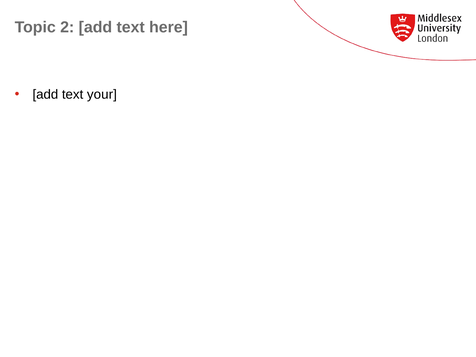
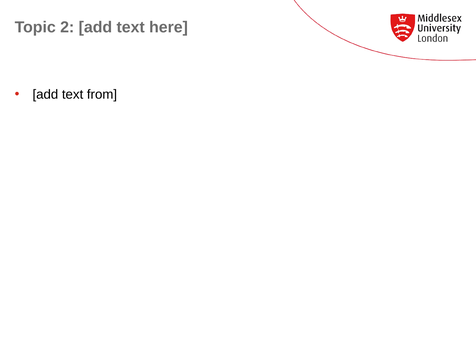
your: your -> from (102, 95)
